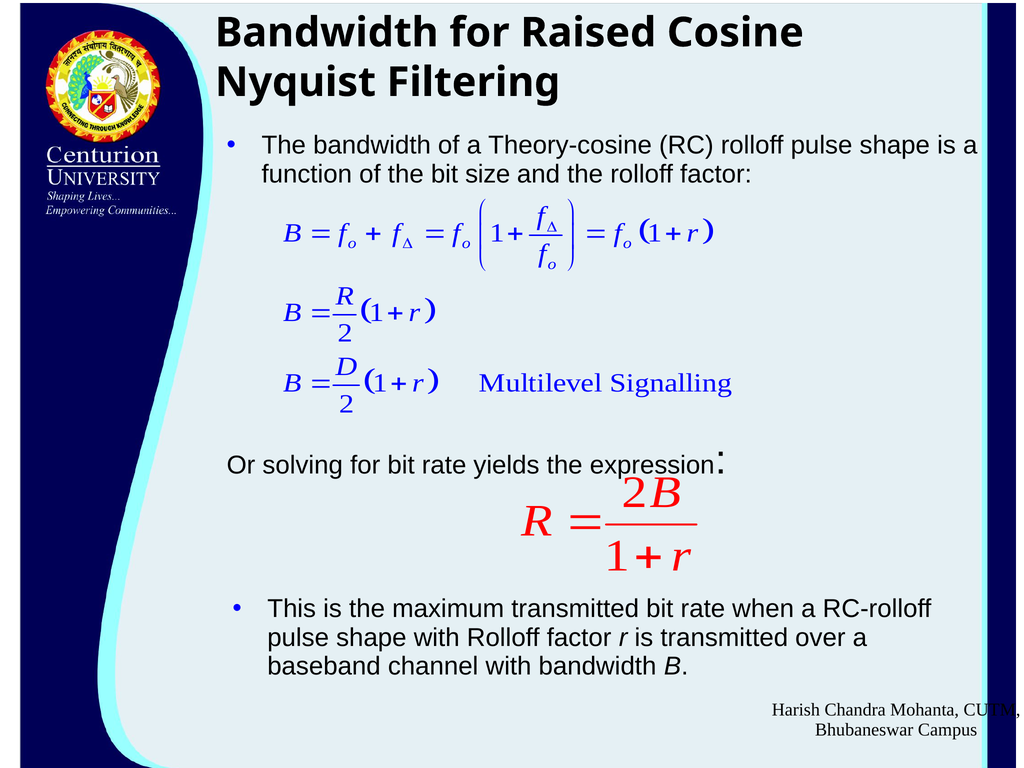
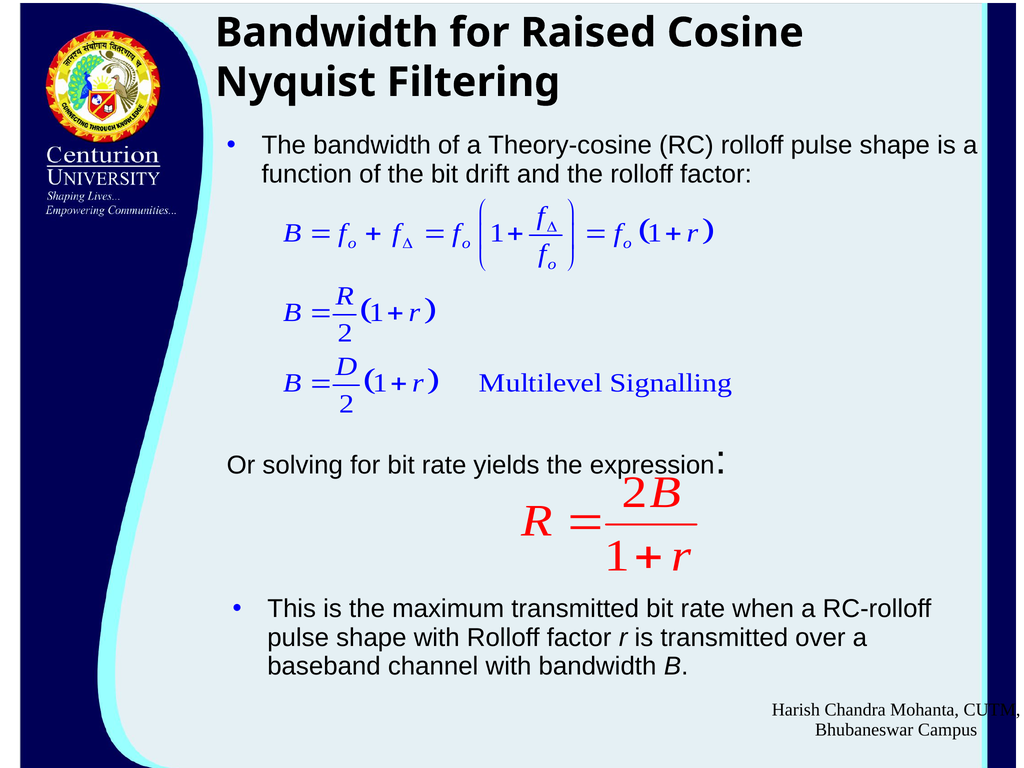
size: size -> drift (487, 174)
